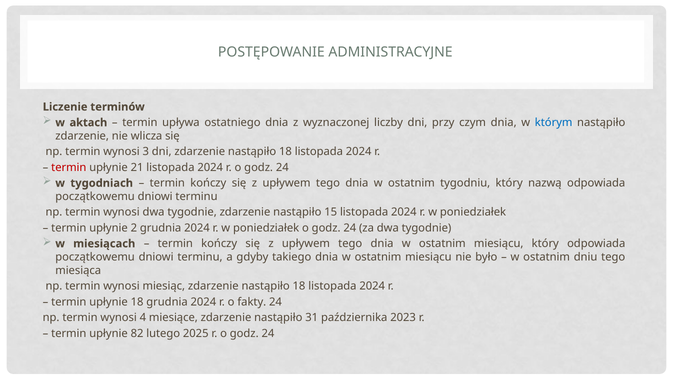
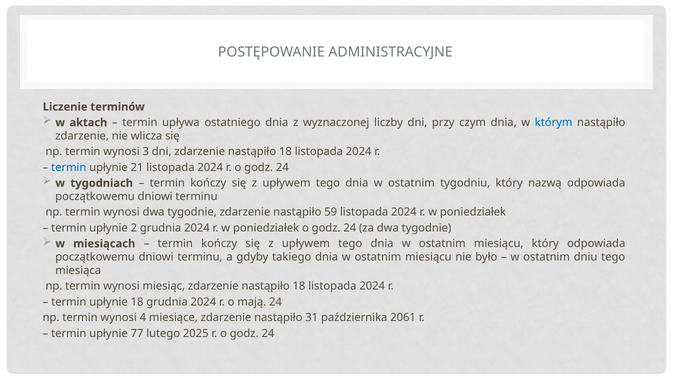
termin colour: red -> blue (69, 167)
15: 15 -> 59 (331, 212)
fakty: fakty -> mają (252, 302)
2023: 2023 -> 2061 (403, 317)
82: 82 -> 77 (137, 333)
